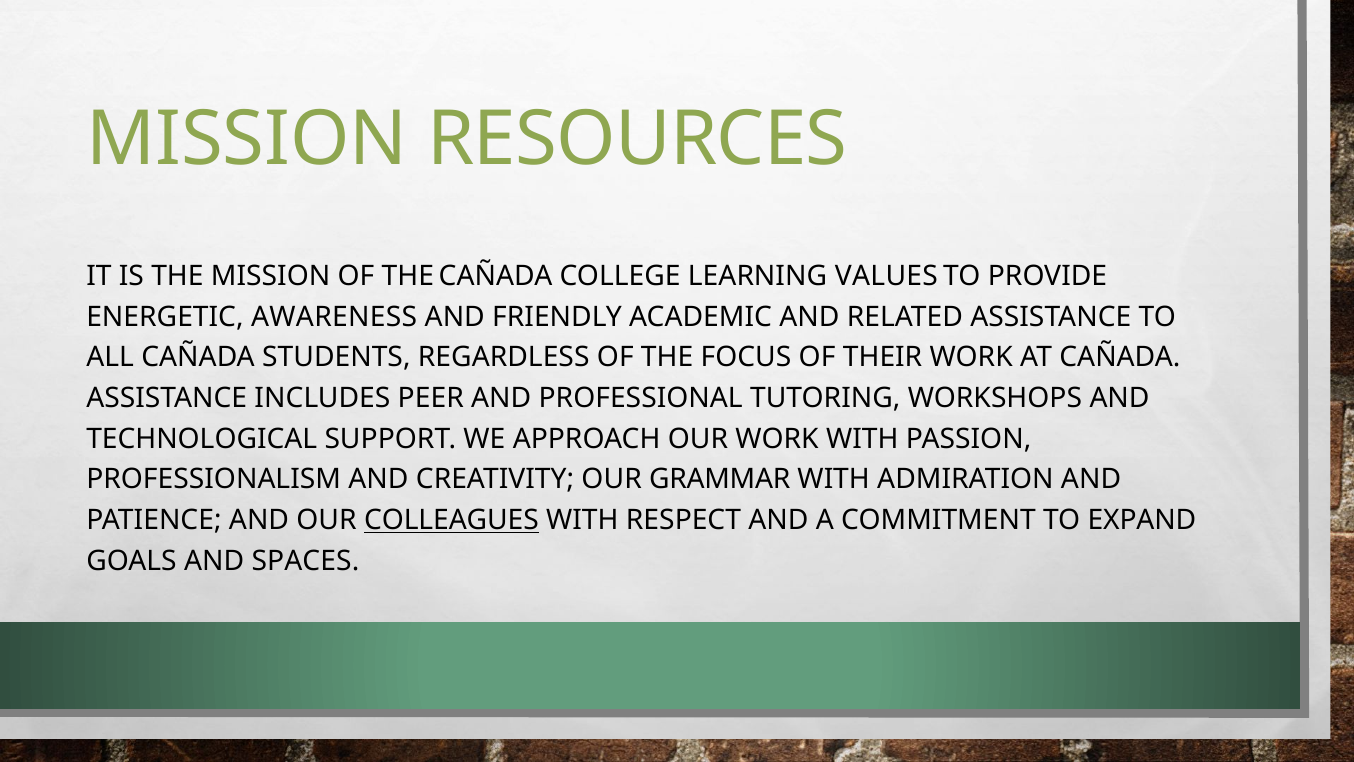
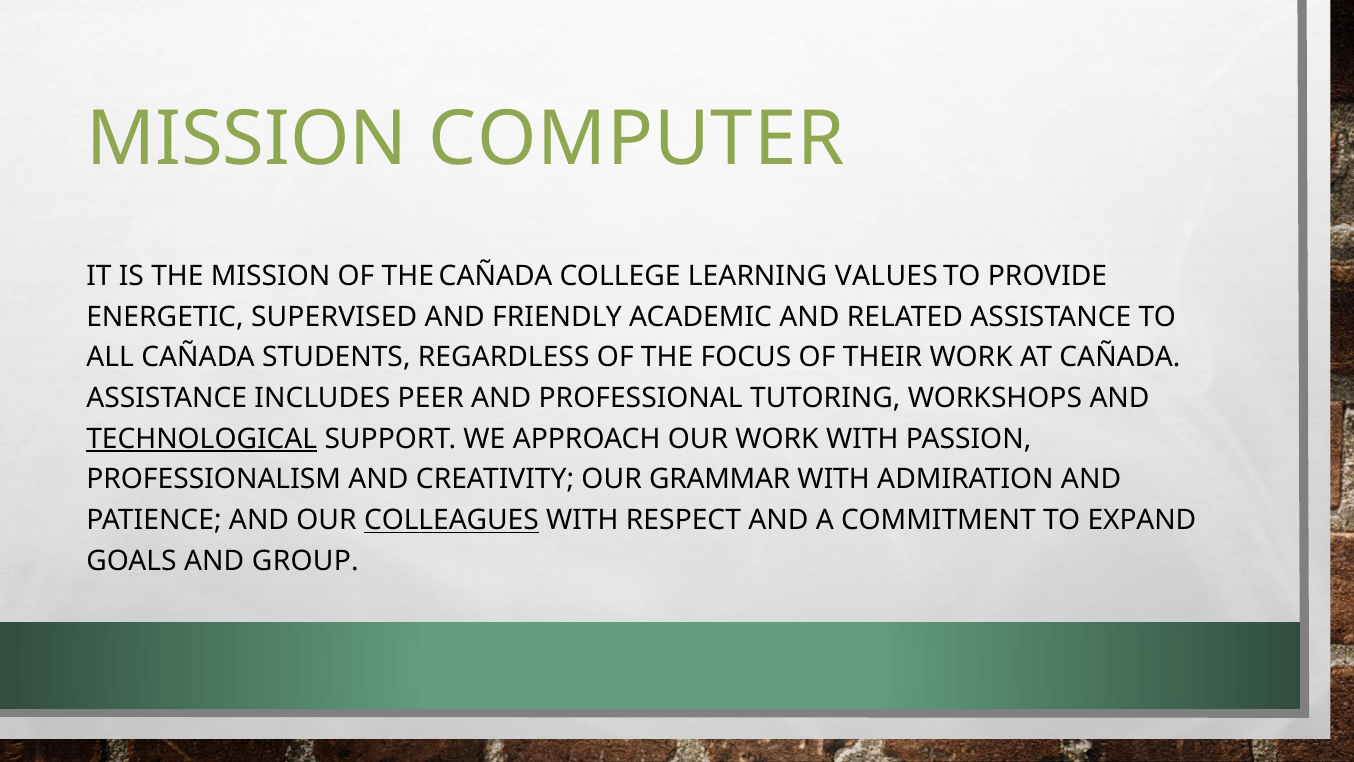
RESOURCES: RESOURCES -> COMPUTER (637, 140)
AWARENESS: AWARENESS -> SUPERVISED (334, 317)
TECHNOLOGICAL underline: none -> present (202, 439)
SPACES: SPACES -> GROUP (305, 561)
